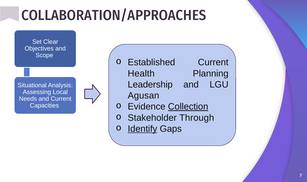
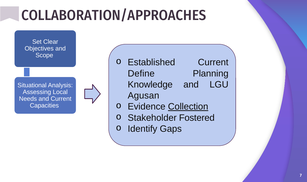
Health: Health -> Define (141, 73)
Leadership: Leadership -> Knowledge (150, 84)
Through: Through -> Fostered (197, 117)
Identify underline: present -> none (143, 128)
